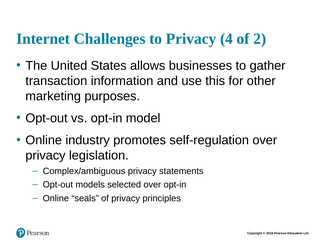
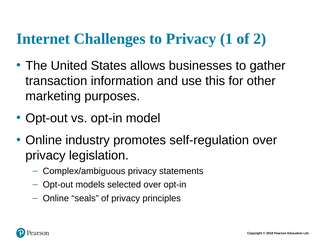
4: 4 -> 1 (227, 39)
